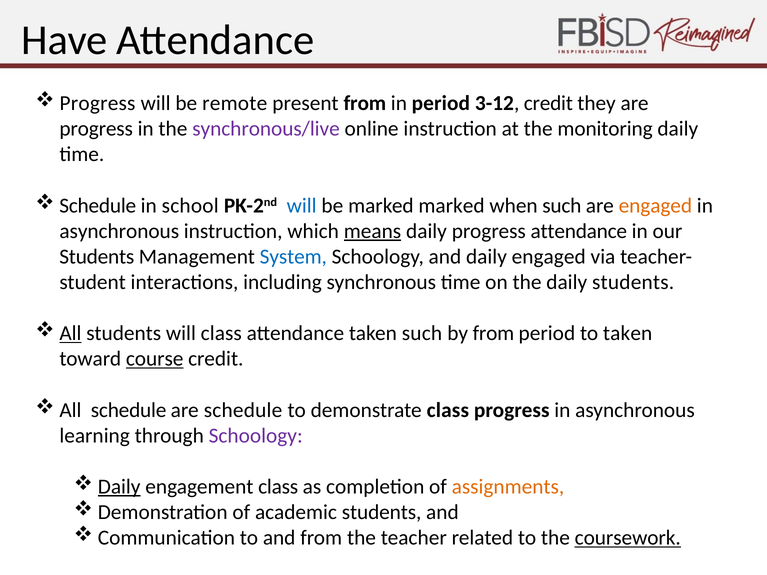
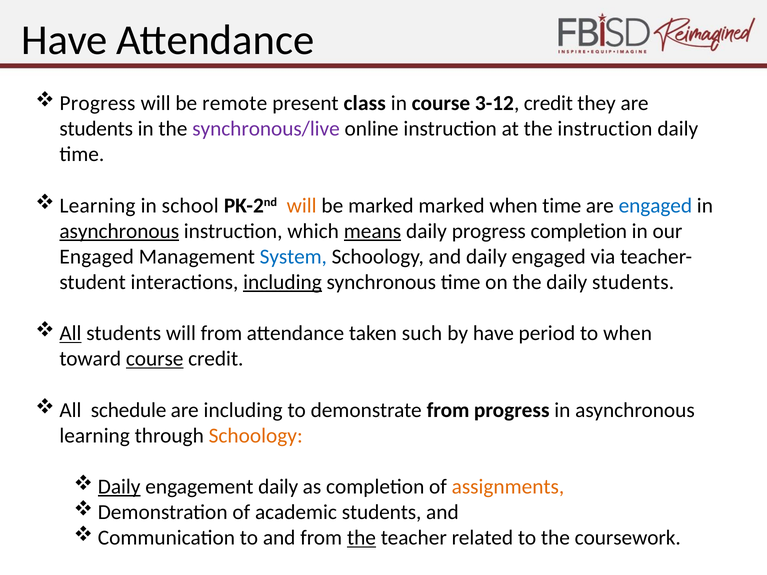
present from: from -> class (365, 103)
in period: period -> course (441, 103)
progress: progress -> students (96, 129)
the monitoring: monitoring -> instruction (605, 129)
Schedule: Schedule -> Learning (98, 206)
will colour: blue -> orange (302, 206)
when such: such -> time (562, 206)
engaged colour: orange -> blue (655, 206)
asynchronous underline: none -> present (119, 231)
progress attendance: attendance -> completion (579, 231)
Students: Students -> Engaged (97, 257)
including underline: none -> present (283, 282)
will class: class -> from (221, 333)
by from: from -> have (493, 333)
to taken: taken -> when (628, 333)
are schedule: schedule -> including (243, 410)
demonstrate class: class -> from (448, 410)
Schoology colour: purple -> orange (256, 436)
engagement class: class -> daily (278, 487)
the underline: none -> present (361, 538)
coursework underline: present -> none (628, 538)
